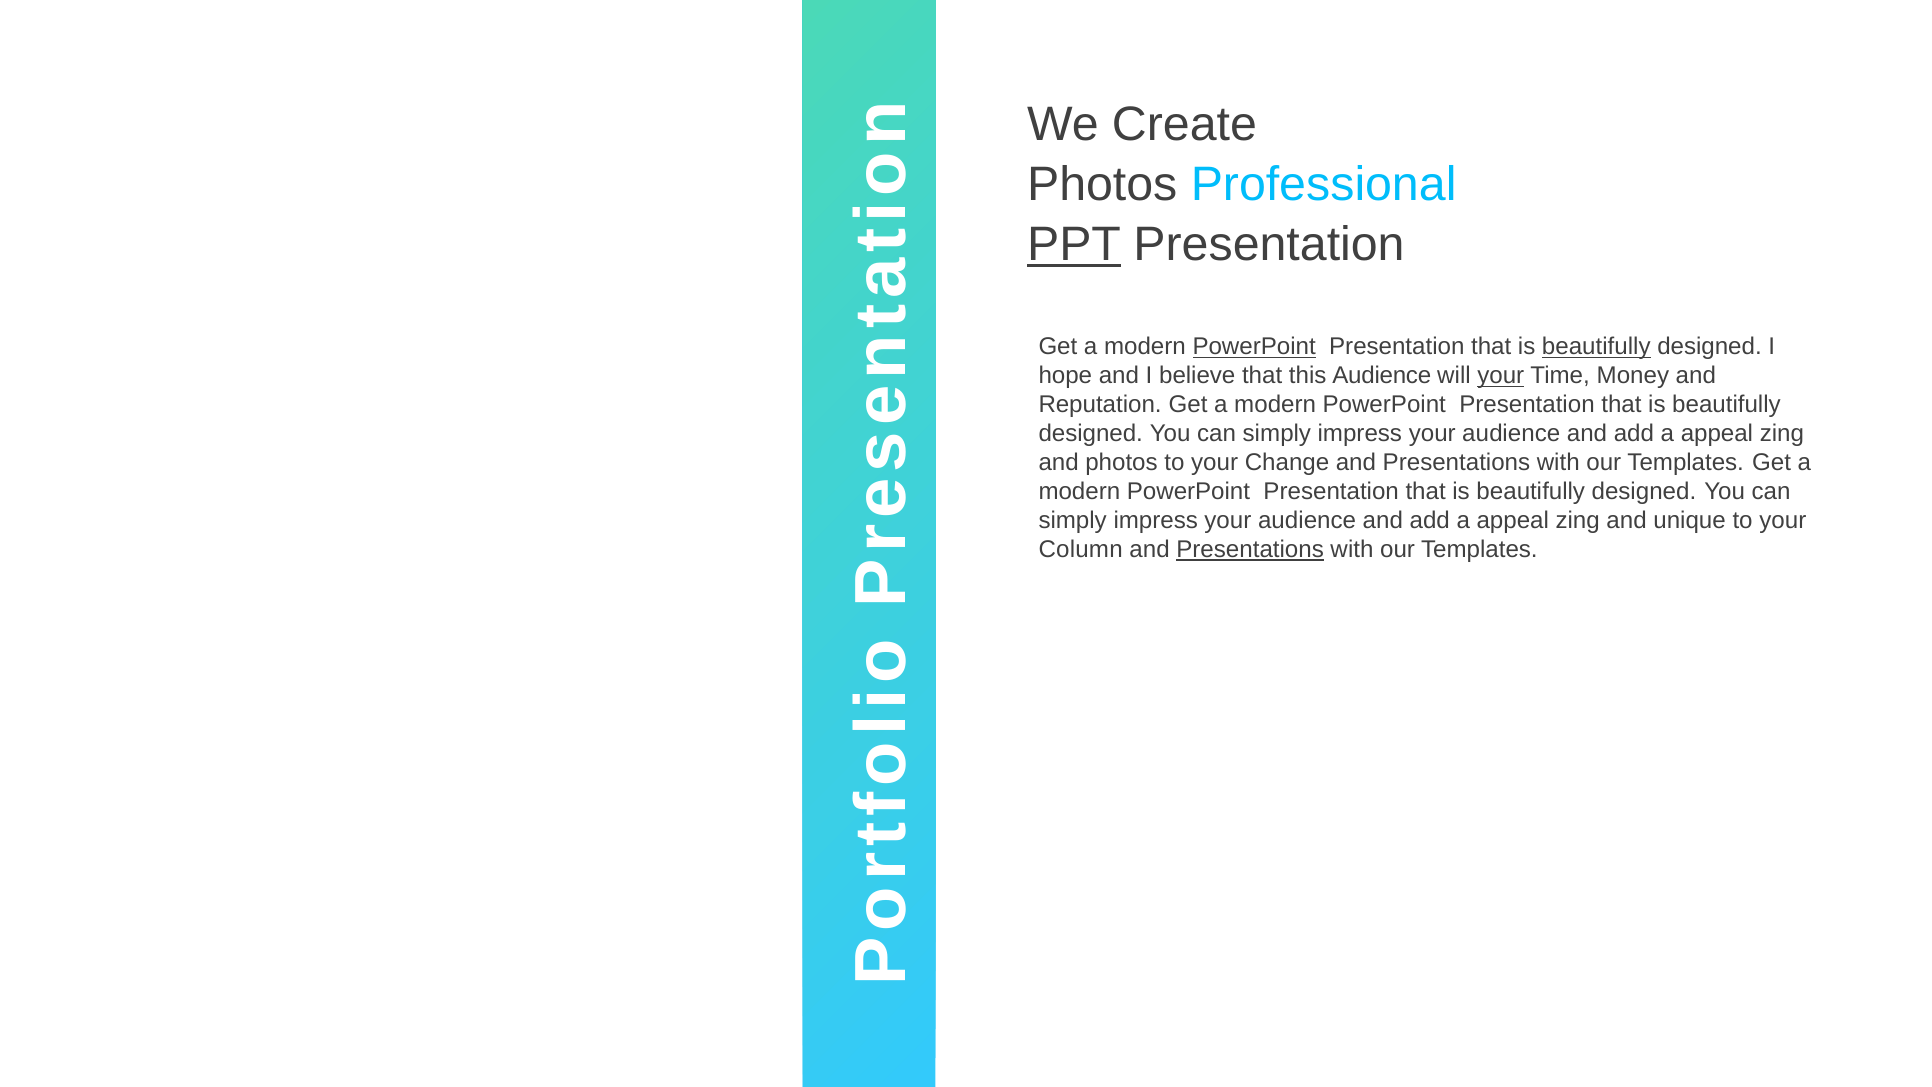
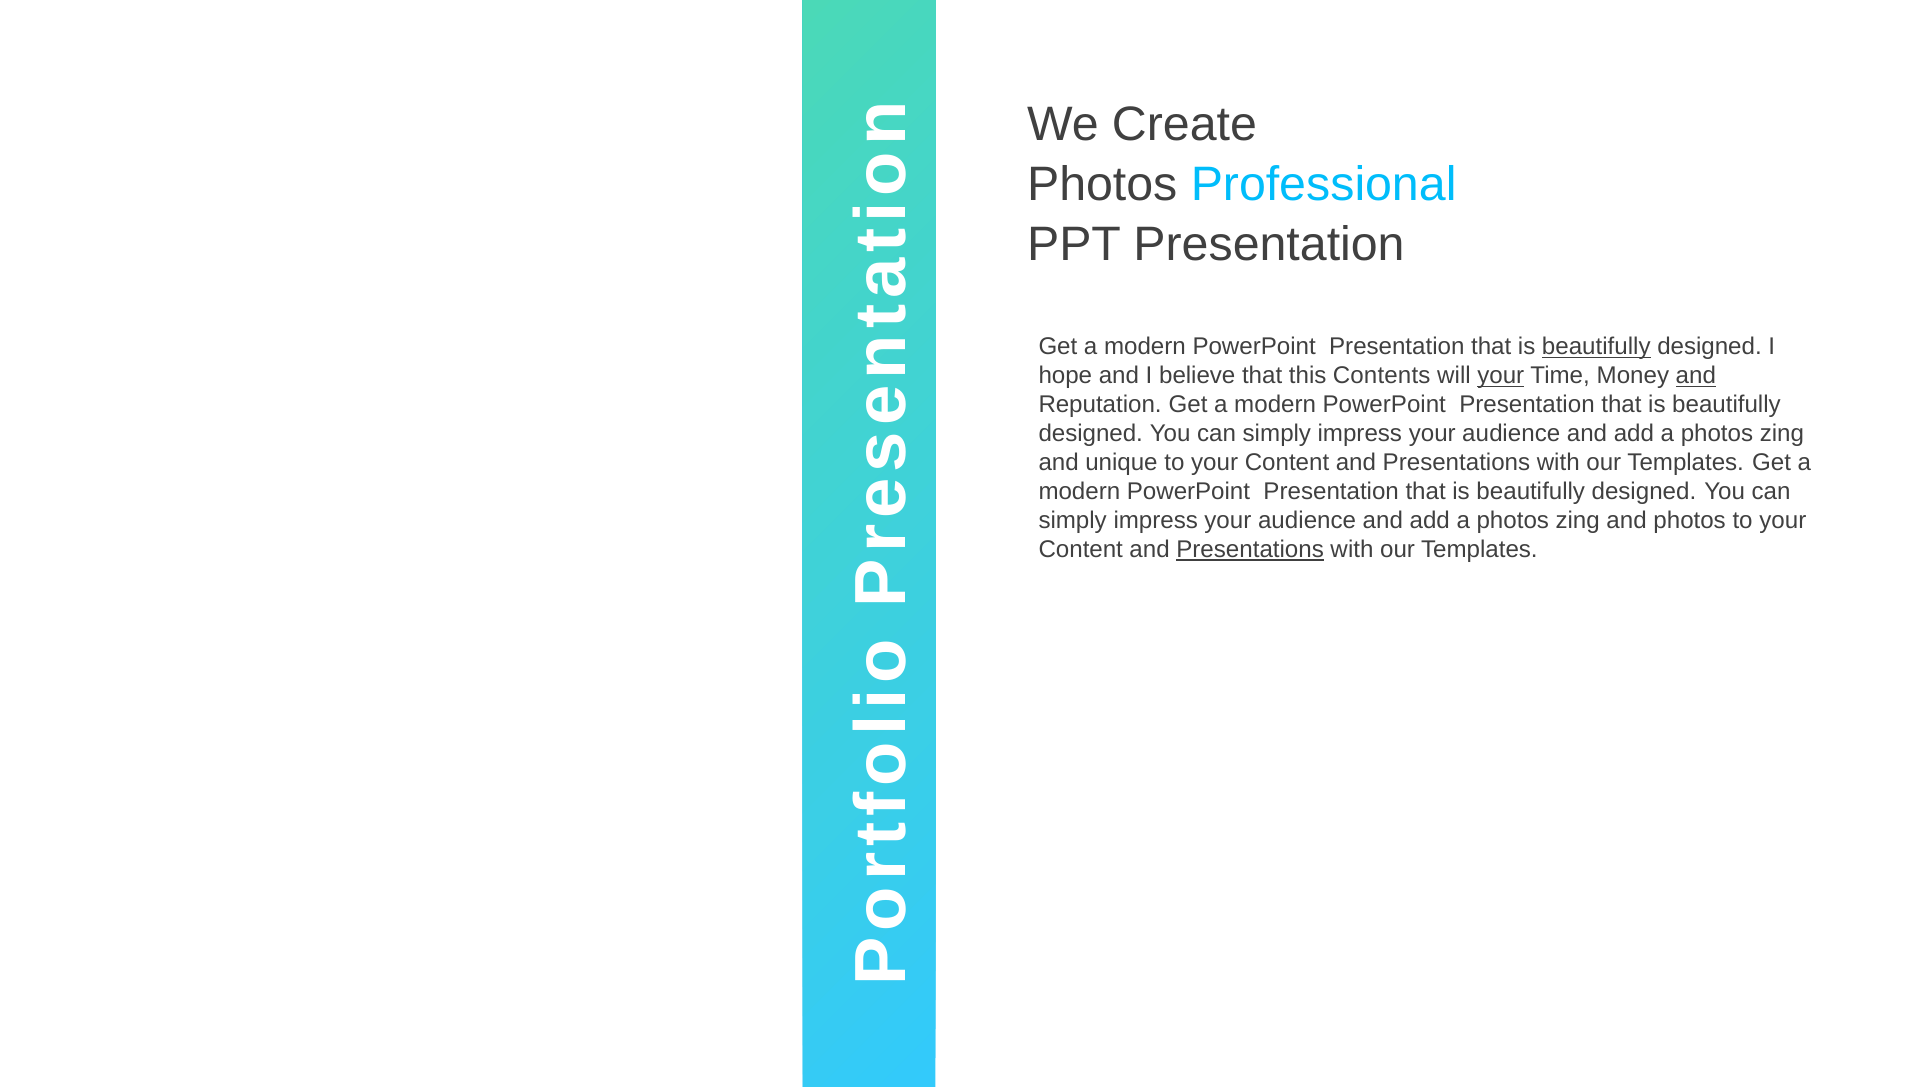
PPT underline: present -> none (1074, 245)
PowerPoint underline: present -> none (1254, 347)
this Audience: Audience -> Contents (1382, 376)
and underline: none -> present (1696, 376)
appeal: appeal -> photos (1717, 434)
and photos: photos -> unique (1121, 463)
Change: Change -> Content (1287, 463)
appeal: appeal -> photos (1513, 521)
and unique: unique -> photos (1690, 521)
Column: Column -> Content (1081, 550)
